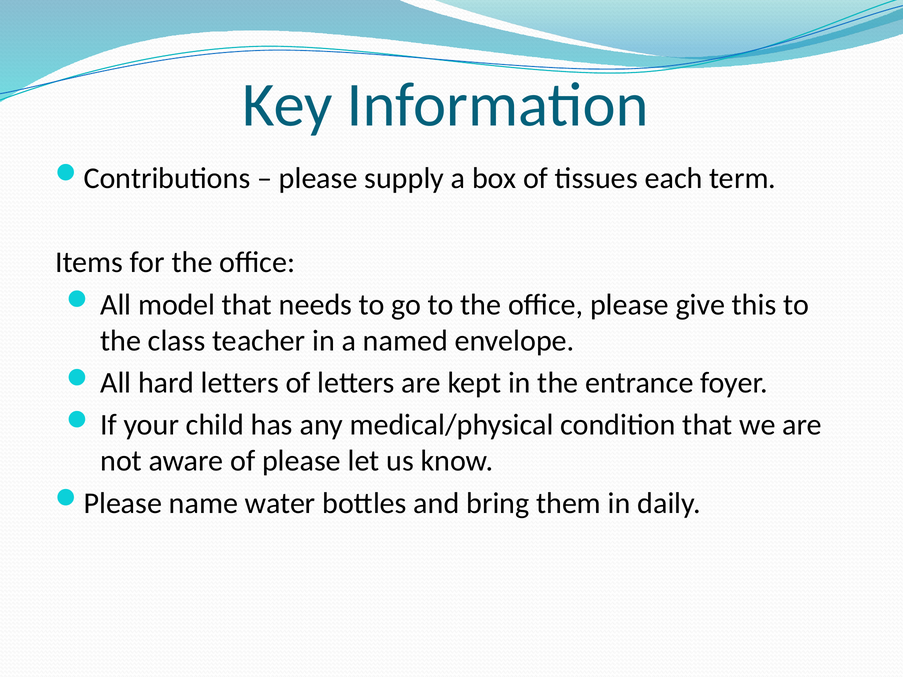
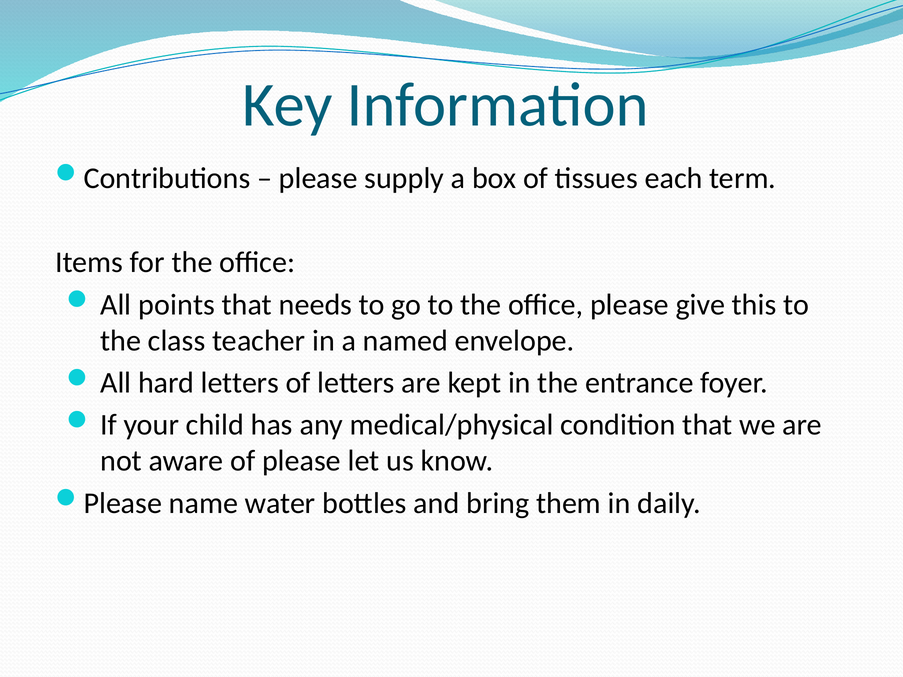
model: model -> points (177, 305)
